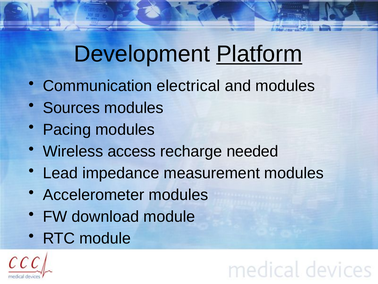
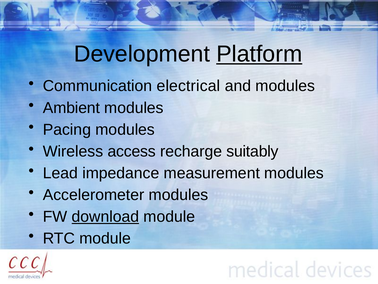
Sources: Sources -> Ambient (71, 108)
needed: needed -> suitably (252, 151)
download underline: none -> present (105, 216)
